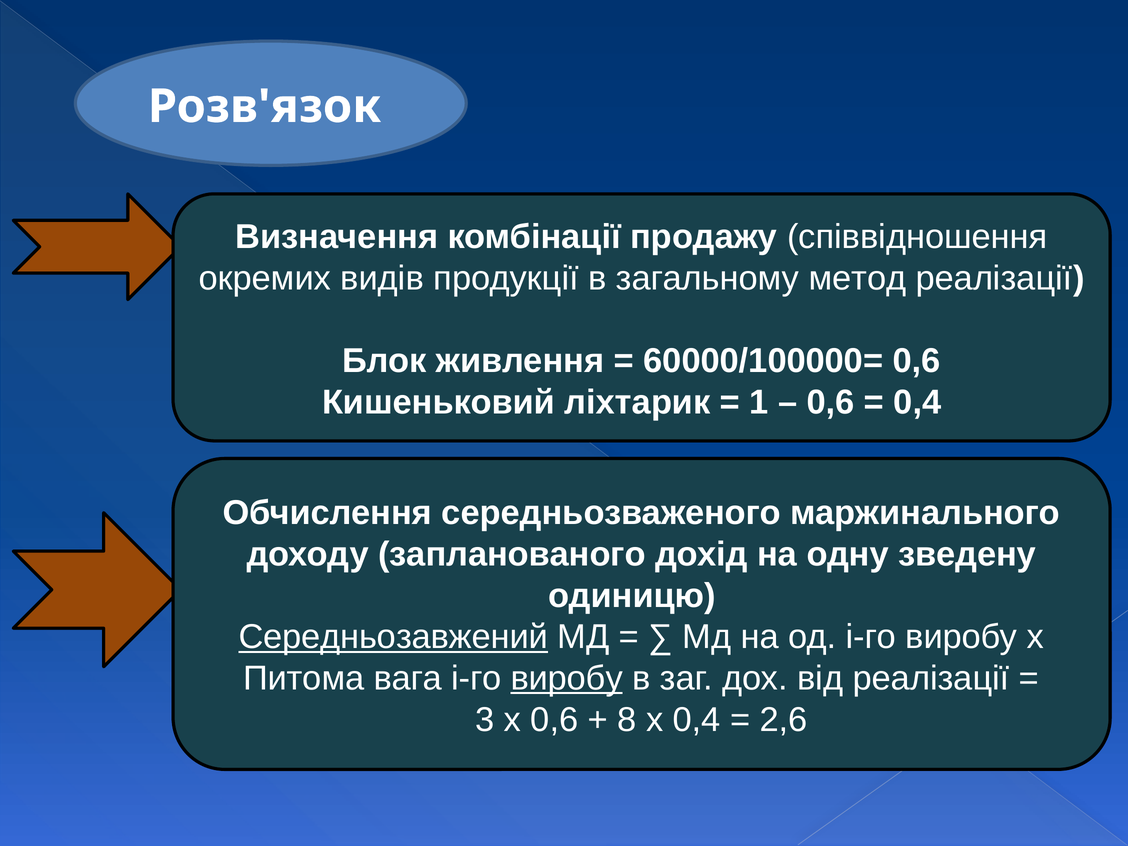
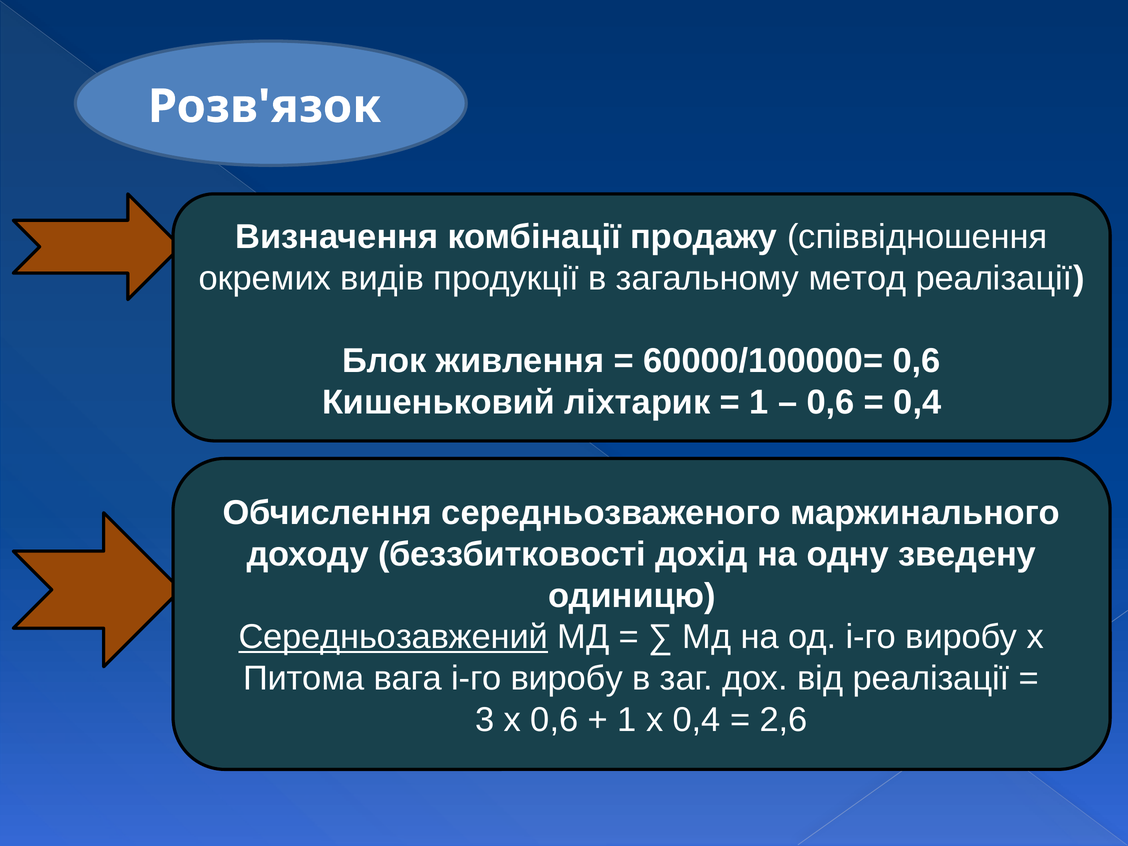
запланованого: запланованого -> беззбитковості (512, 554)
виробу underline: present -> none (567, 678)
8: 8 -> 1 (627, 720)
